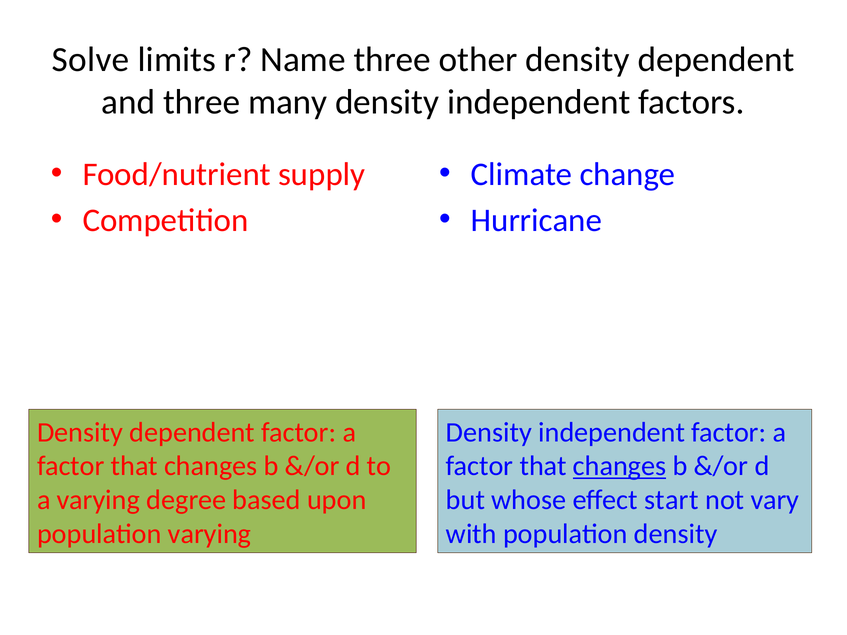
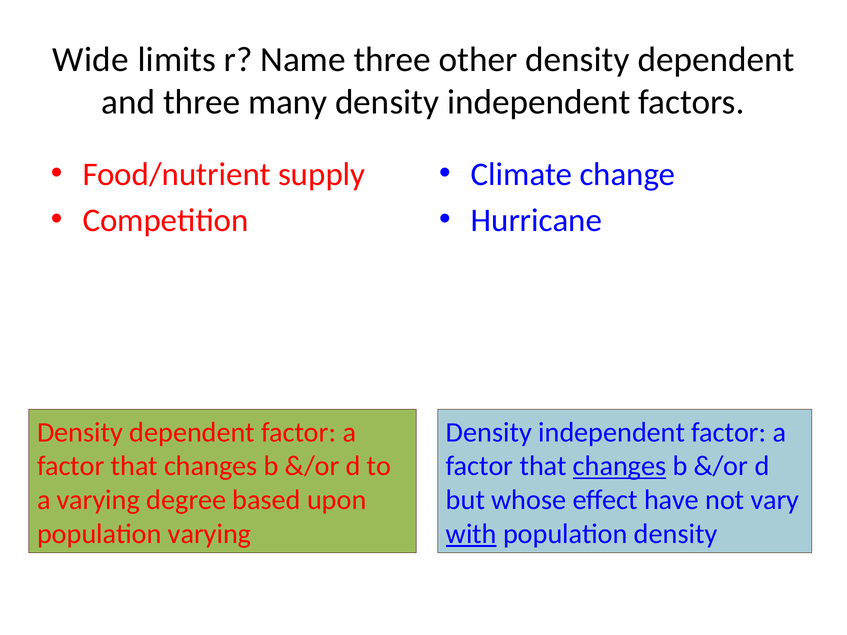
Solve: Solve -> Wide (91, 60)
start: start -> have (671, 500)
with underline: none -> present (471, 534)
